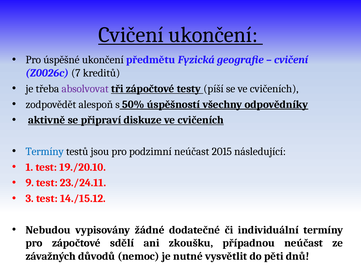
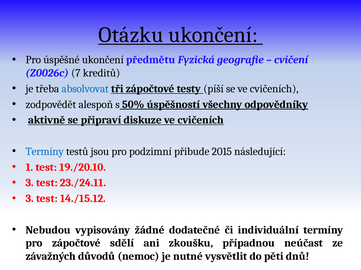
Cvičení: Cvičení -> Otázku (131, 35)
absolvovat colour: purple -> blue (85, 89)
podzimní neúčast: neúčast -> přibude (192, 152)
9: 9 -> 3 (30, 183)
